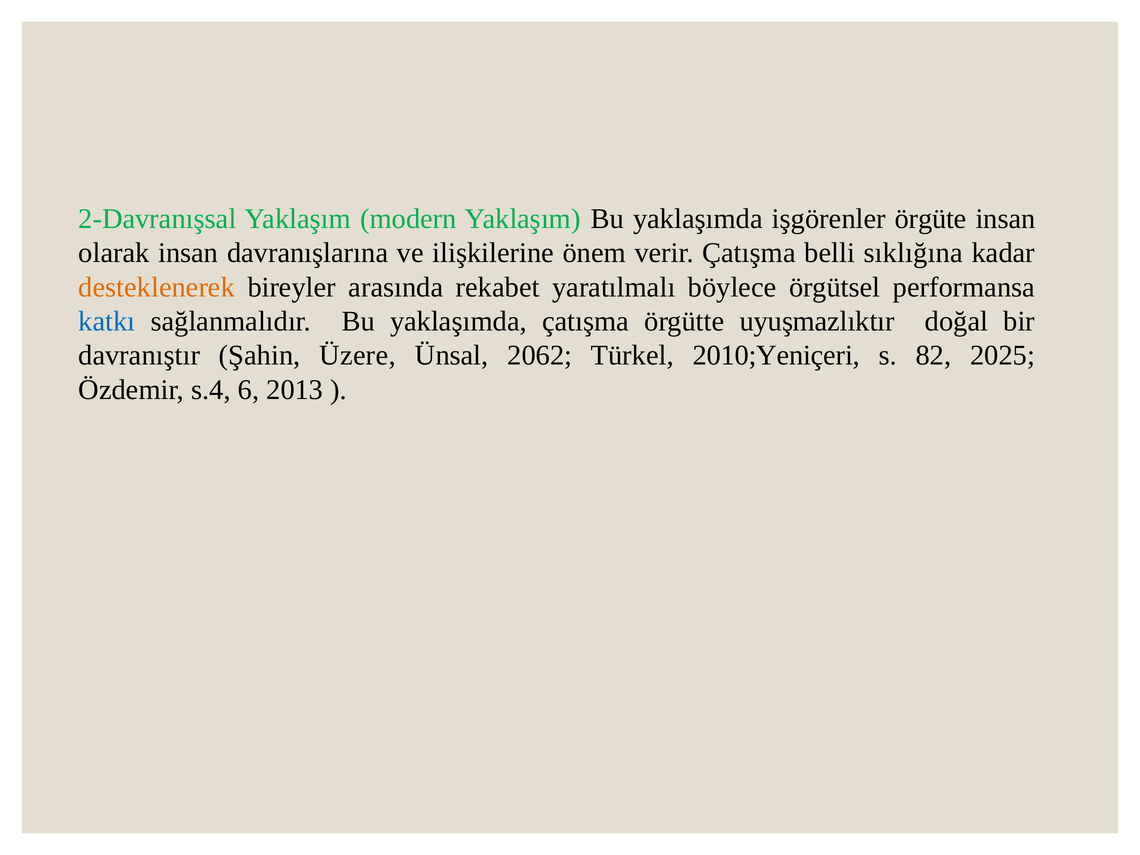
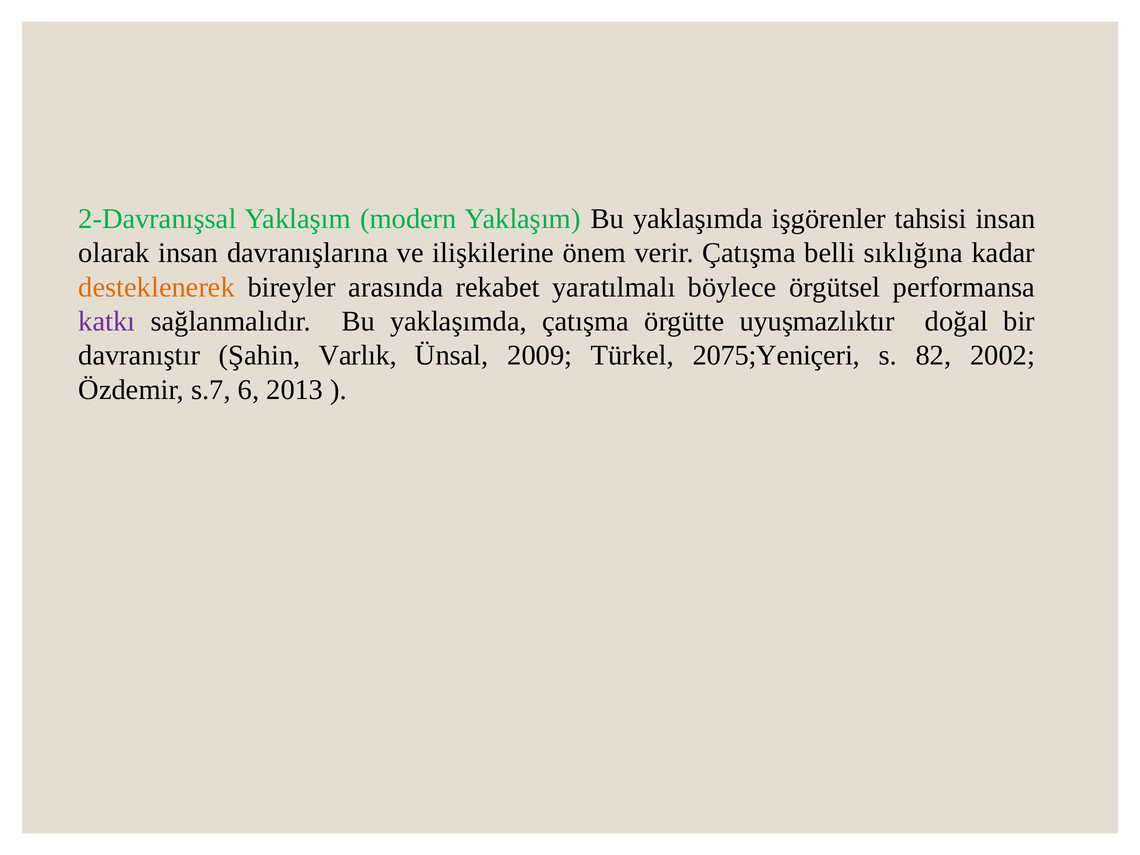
örgüte: örgüte -> tahsisi (931, 219)
katkı colour: blue -> purple (107, 321)
Üzere: Üzere -> Varlık (358, 356)
2062: 2062 -> 2009 (540, 356)
2010;Yeniçeri: 2010;Yeniçeri -> 2075;Yeniçeri (776, 356)
2025: 2025 -> 2002 (1003, 356)
s.4: s.4 -> s.7 (211, 390)
